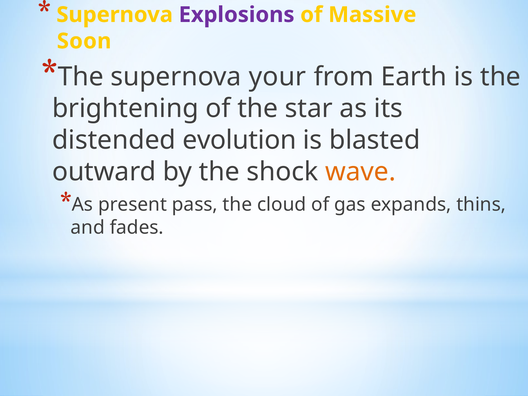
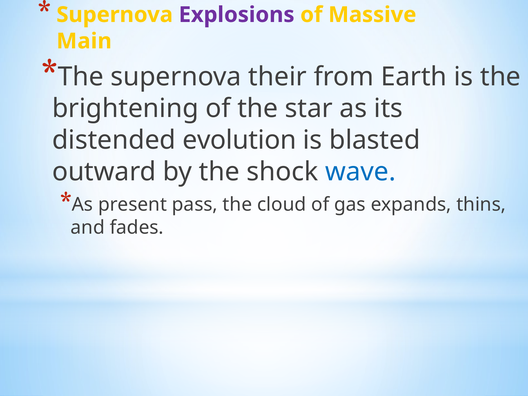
Soon: Soon -> Main (84, 41)
your: your -> their (278, 77)
wave colour: orange -> blue (360, 172)
